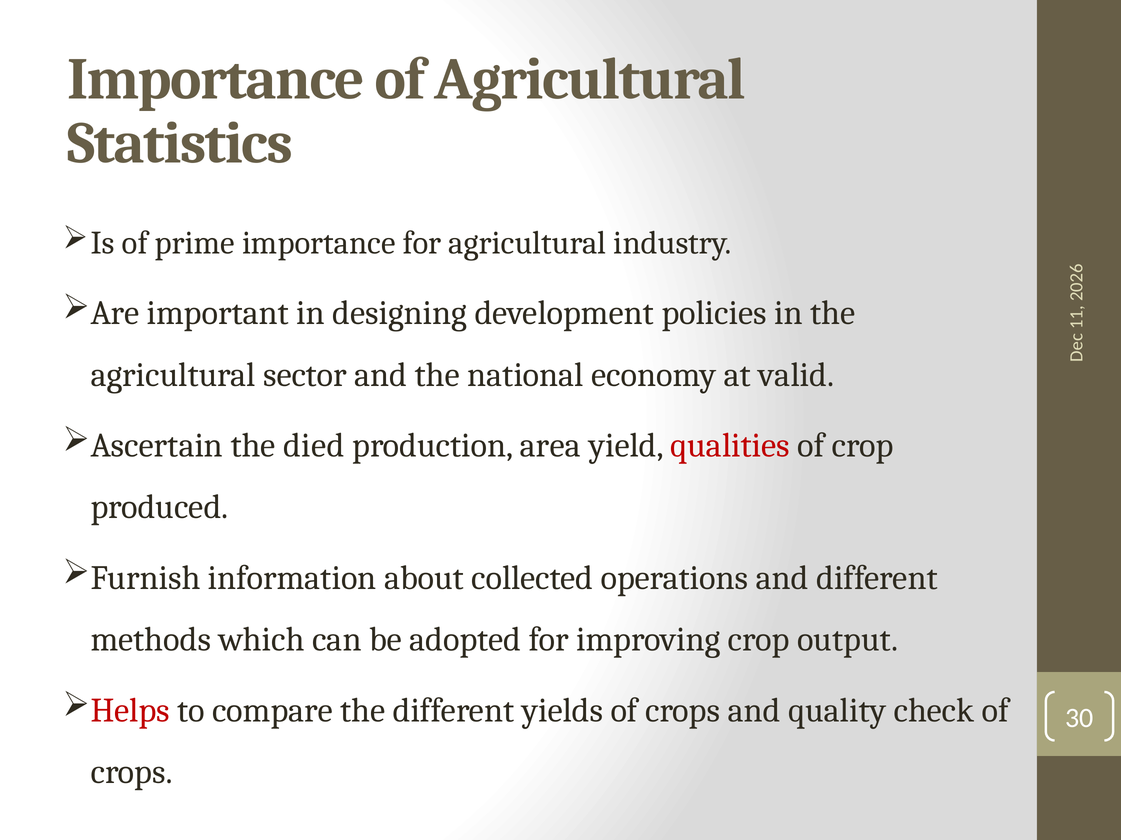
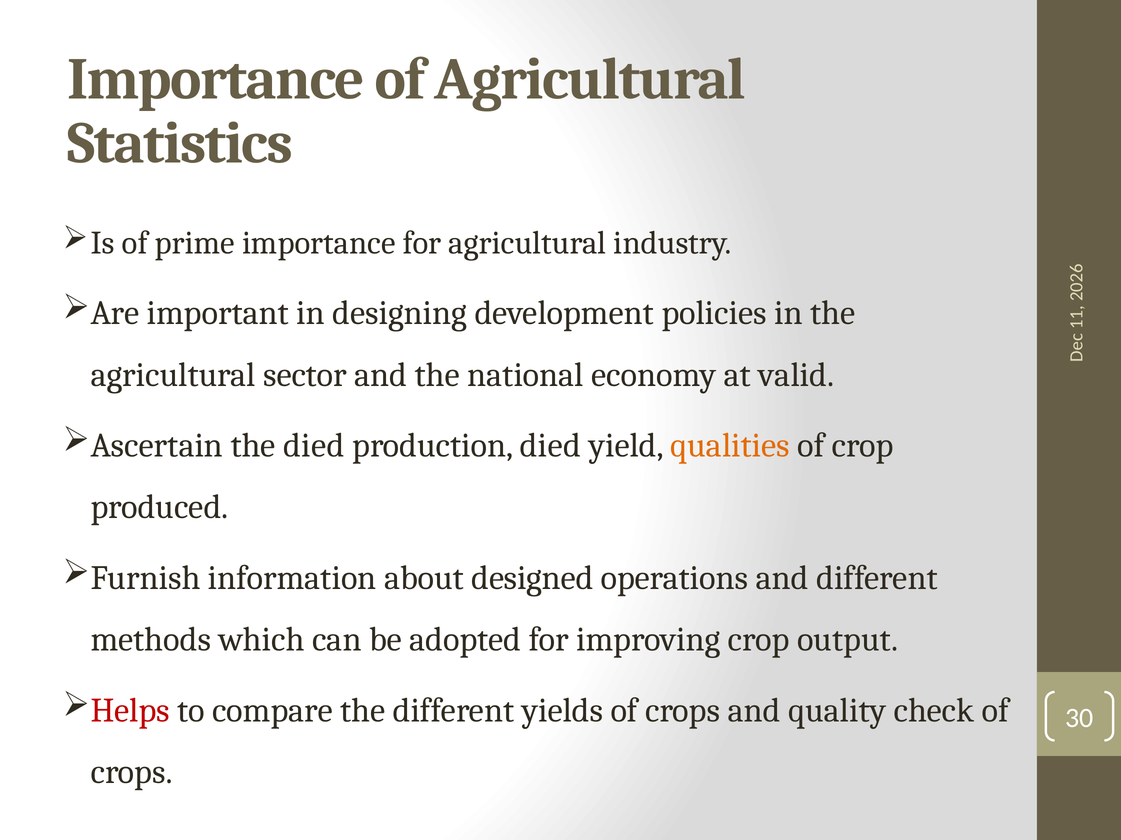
production area: area -> died (550, 446)
qualities colour: red -> orange (730, 446)
collected: collected -> designed (532, 579)
